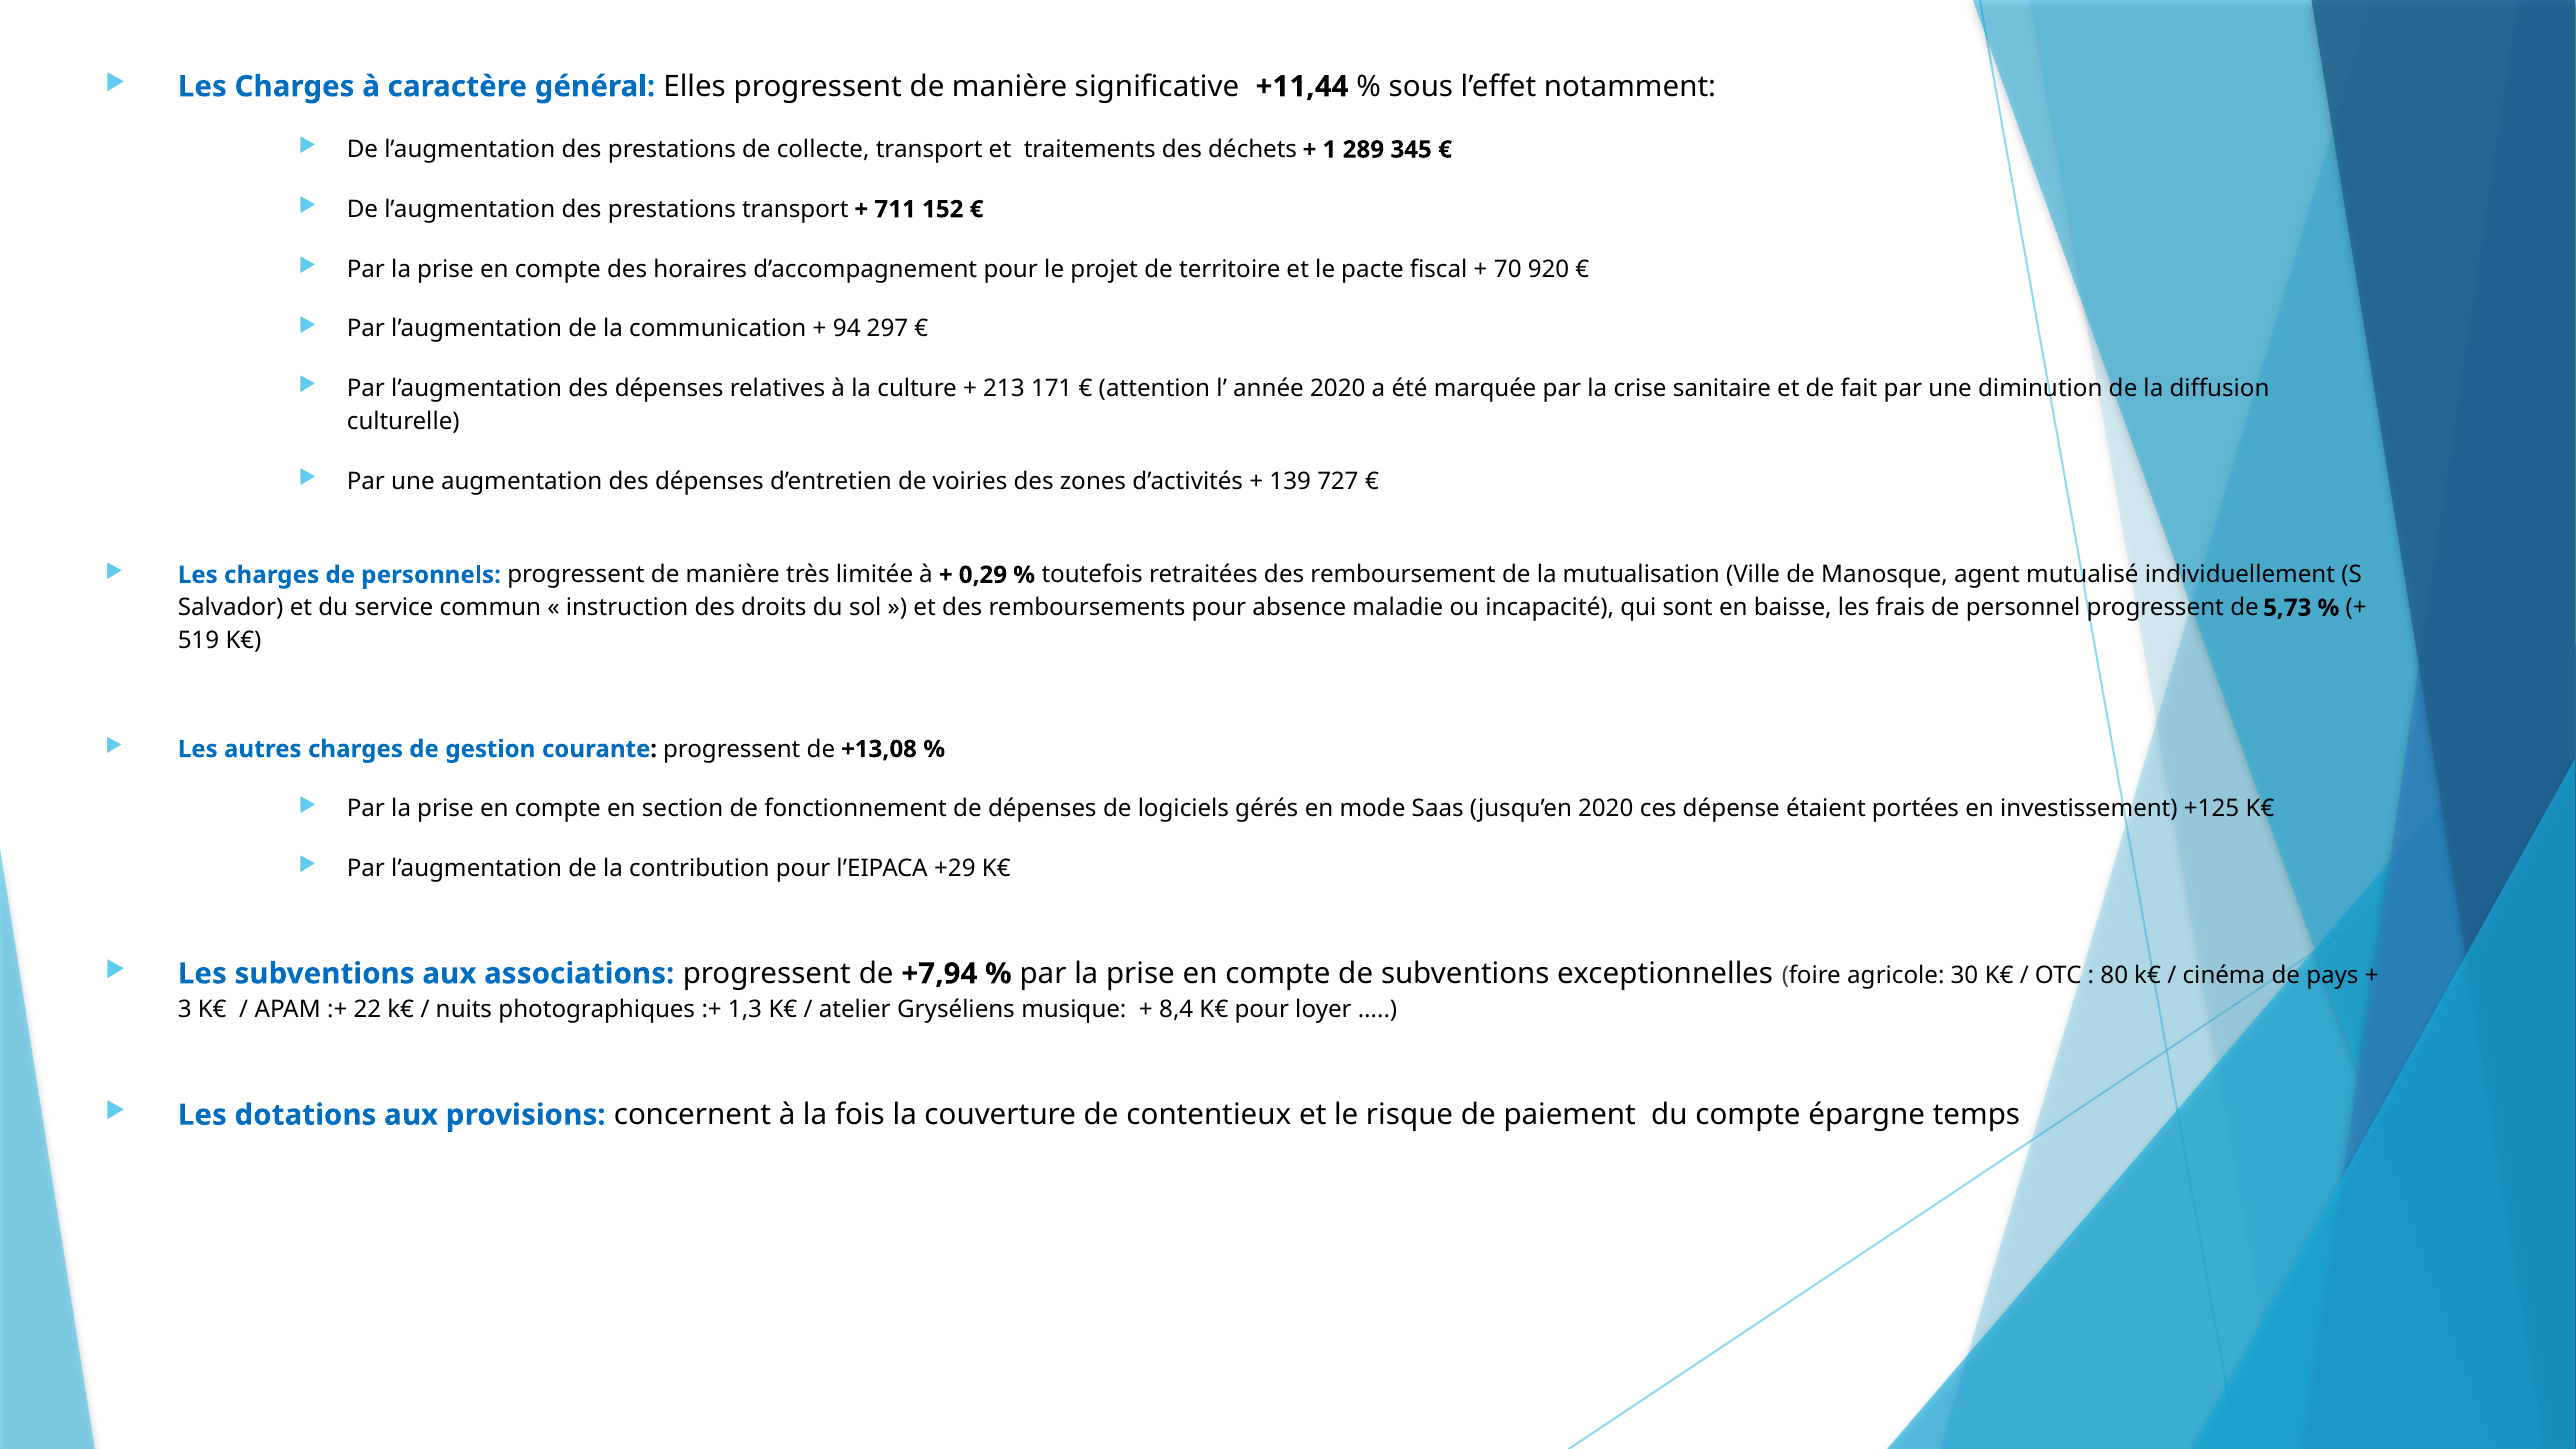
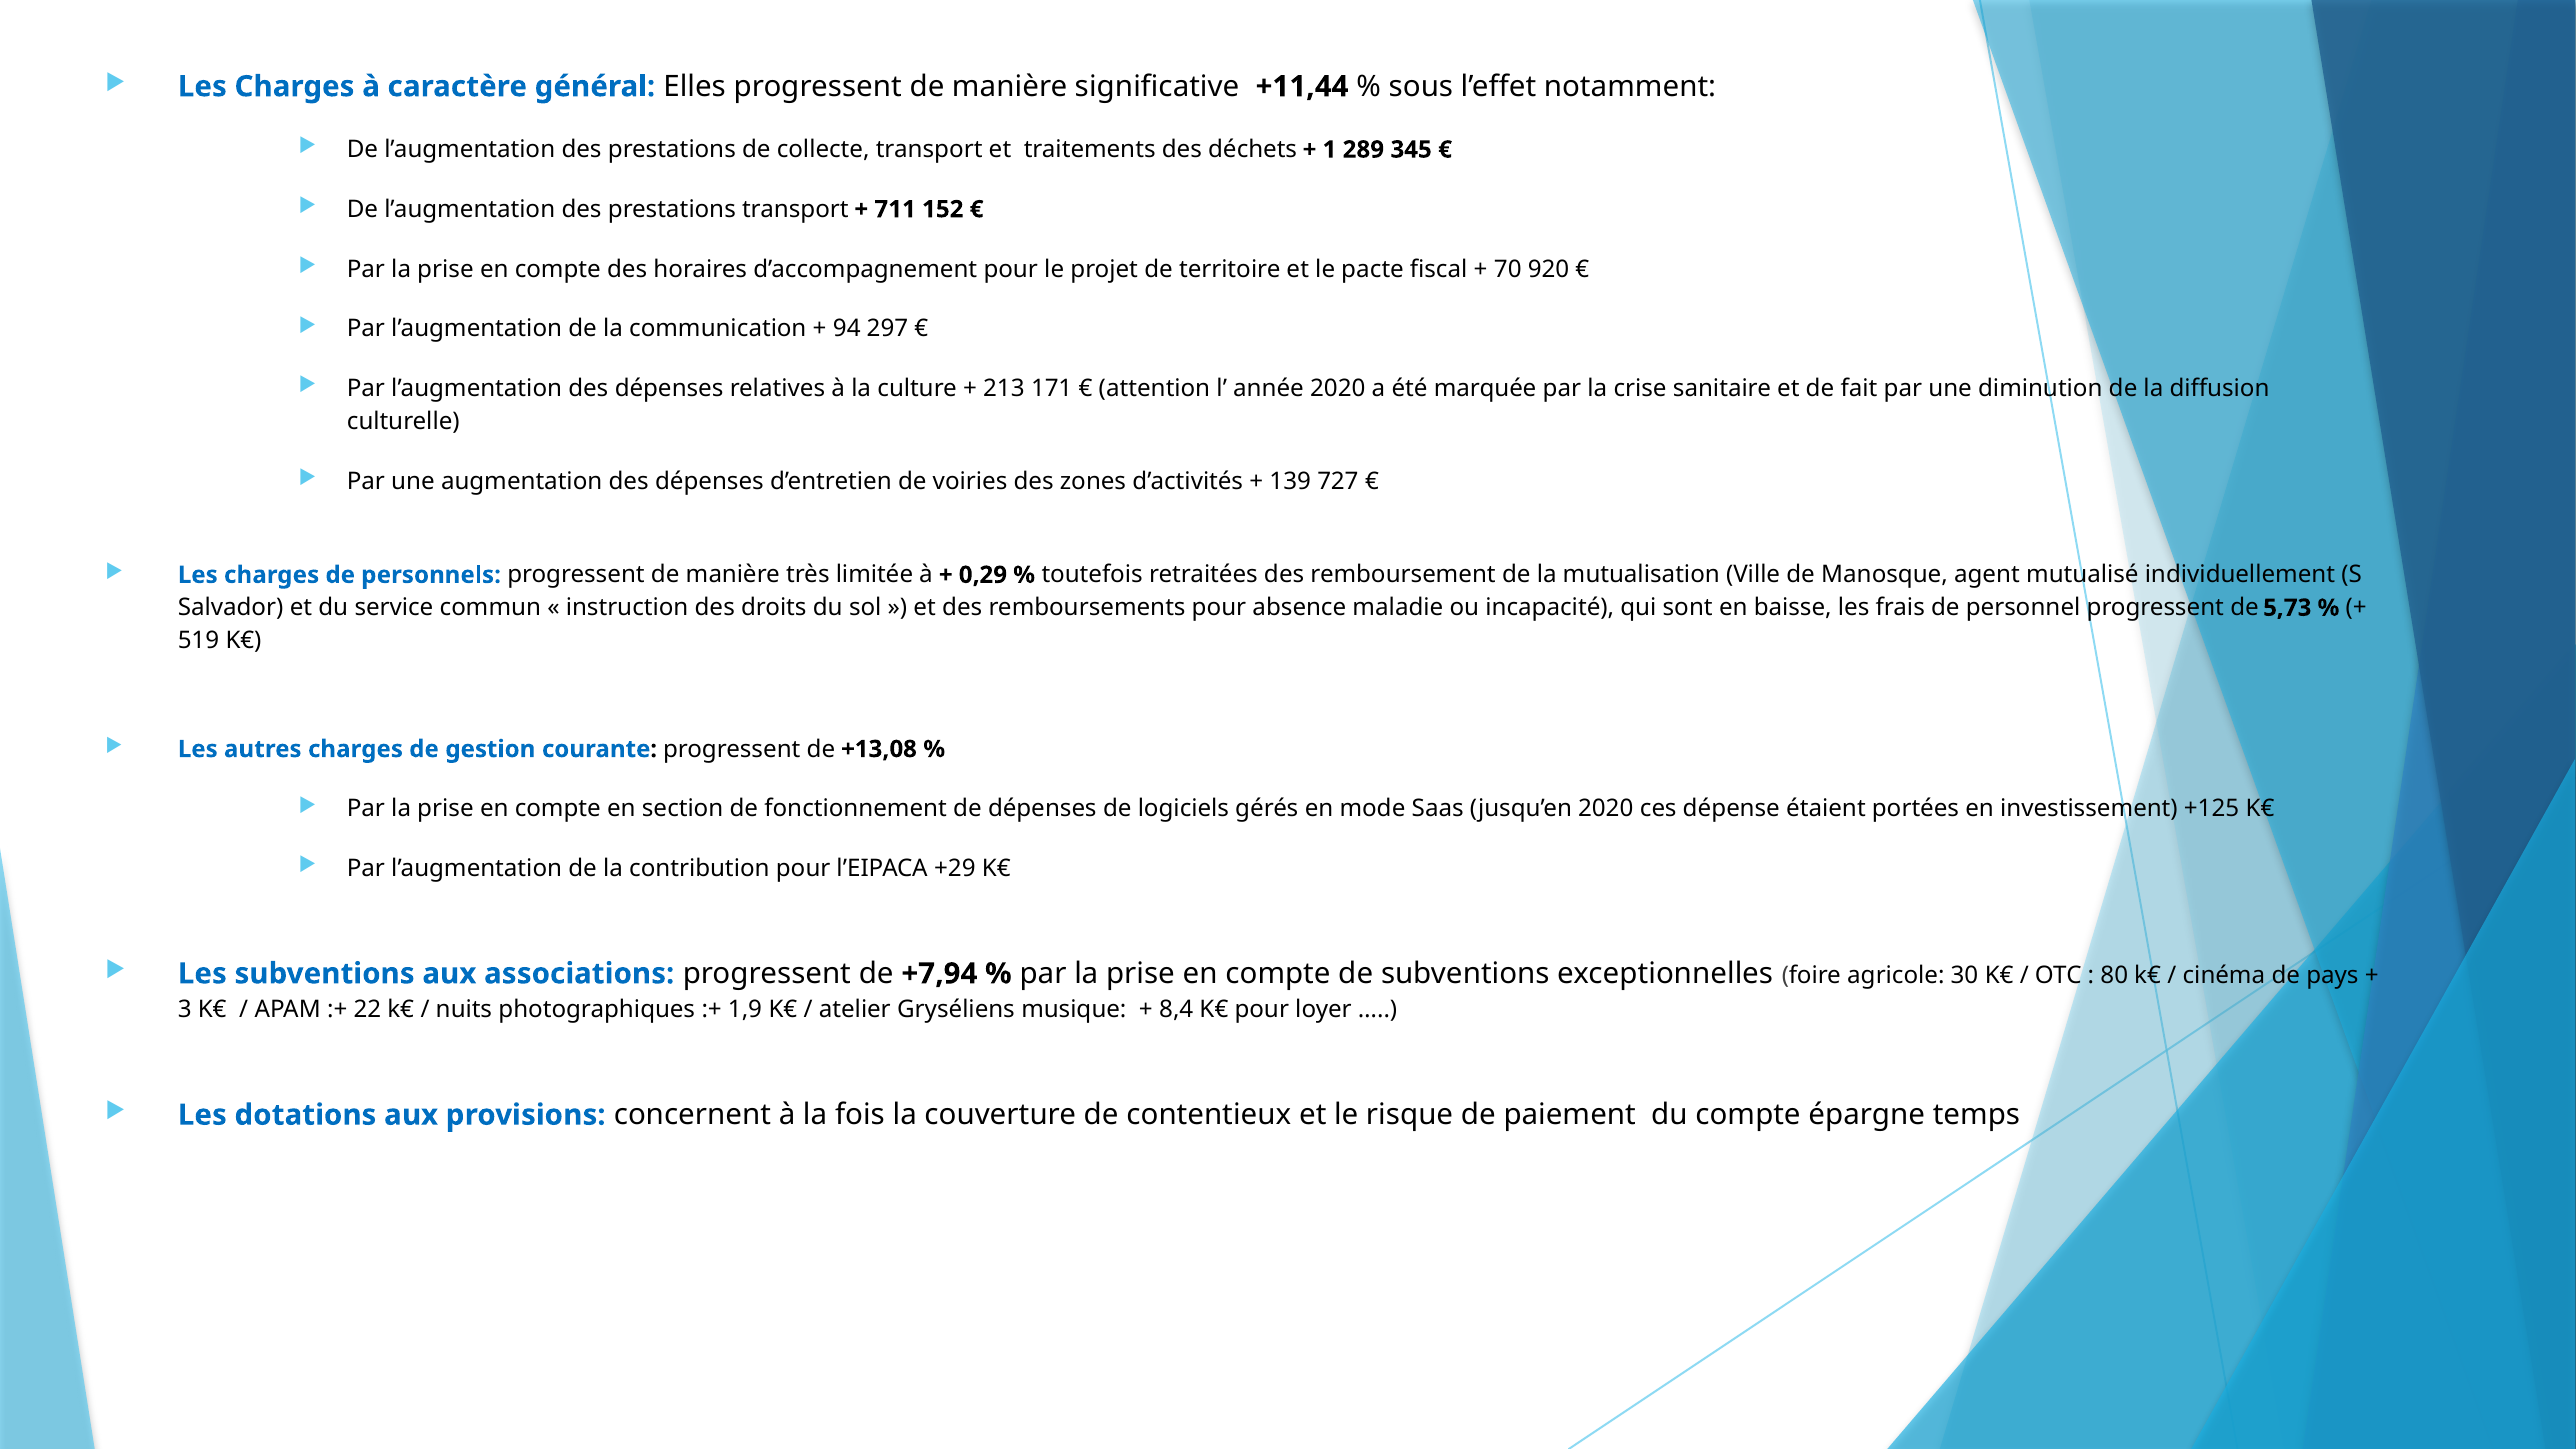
1,3: 1,3 -> 1,9 (745, 1010)
